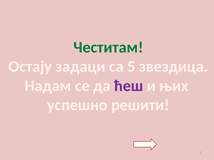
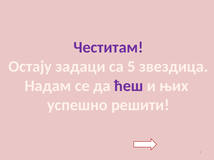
Честитам colour: green -> purple (108, 47)
